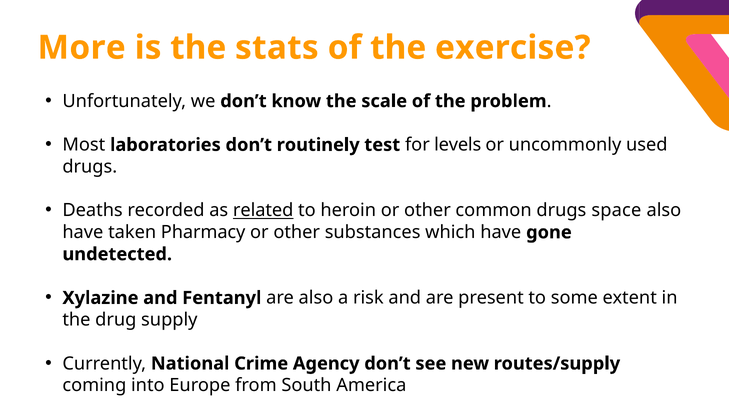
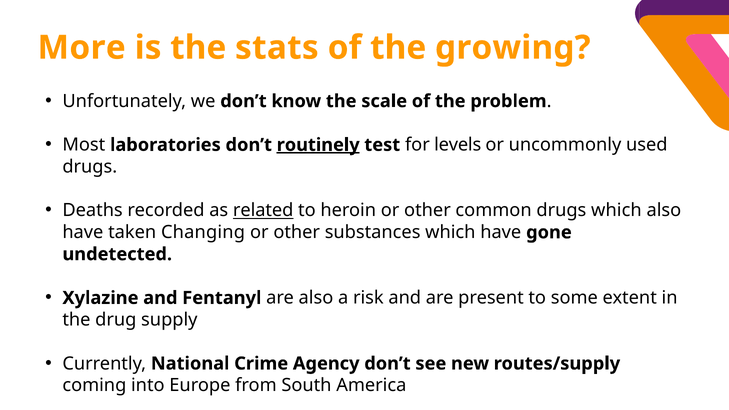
exercise: exercise -> growing (513, 48)
routinely underline: none -> present (318, 145)
drugs space: space -> which (616, 211)
Pharmacy: Pharmacy -> Changing (203, 232)
